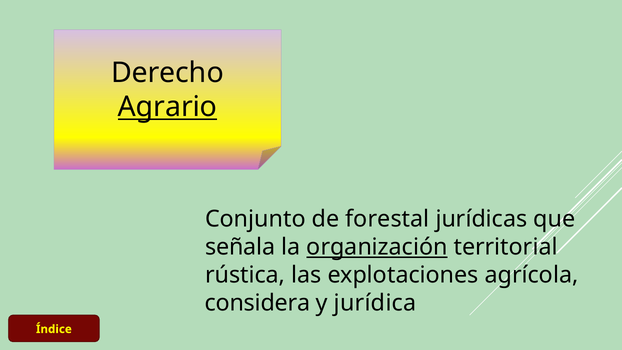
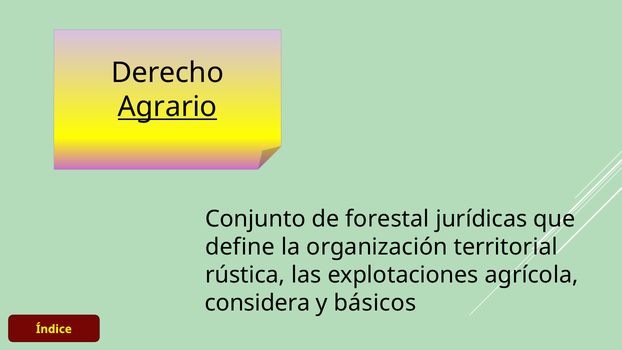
señala: señala -> define (240, 247)
organización underline: present -> none (377, 247)
jurídica: jurídica -> básicos (375, 303)
